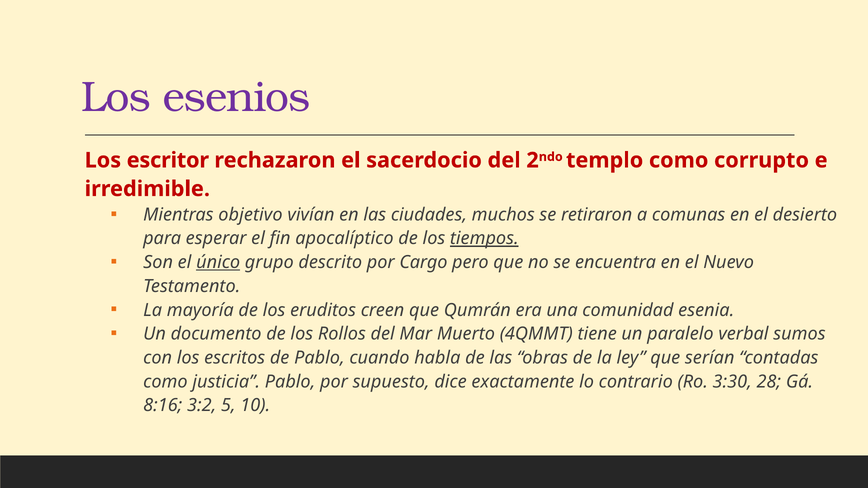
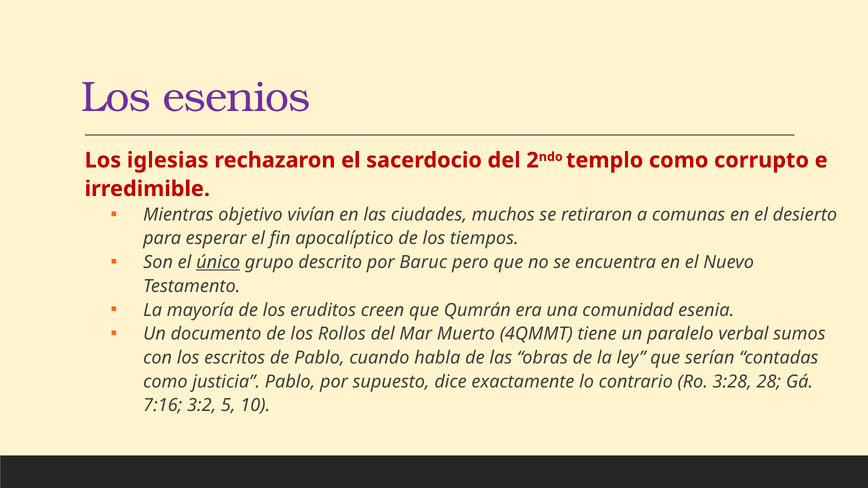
escritor: escritor -> iglesias (168, 160)
tiempos underline: present -> none (484, 239)
Cargo: Cargo -> Baruc (423, 262)
3:30: 3:30 -> 3:28 (732, 382)
8:16: 8:16 -> 7:16 (163, 406)
